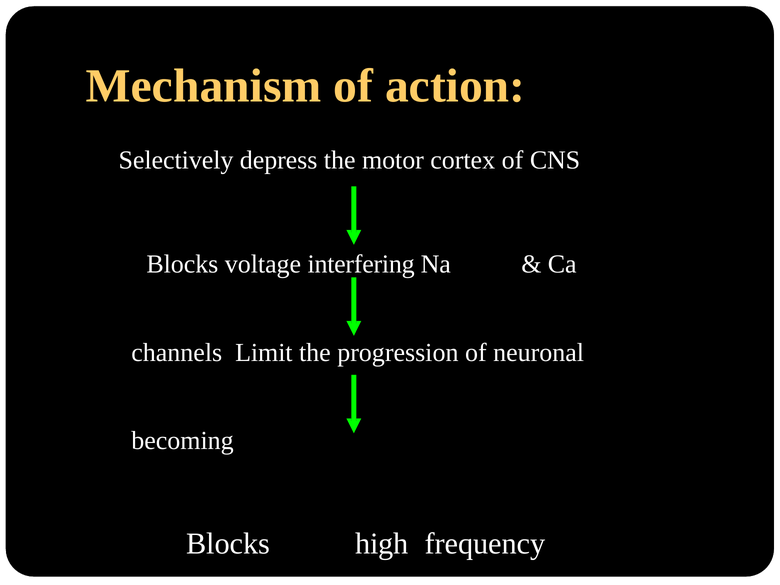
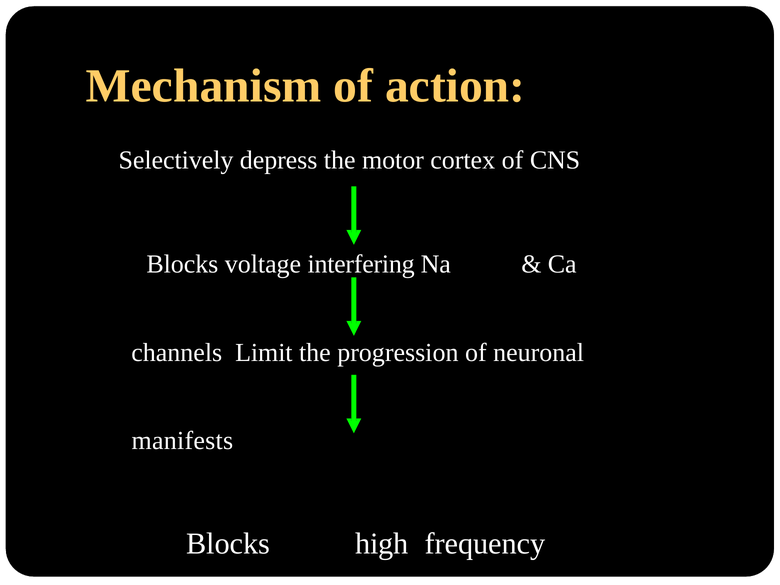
becoming: becoming -> manifests (182, 441)
